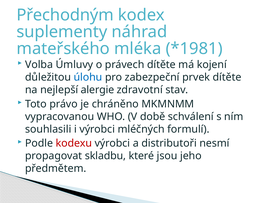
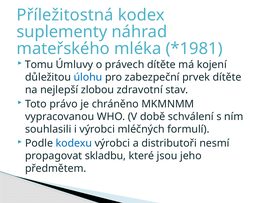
Přechodným: Přechodným -> Příležitostná (65, 15)
Volba: Volba -> Tomu (39, 65)
alergie: alergie -> zlobou (97, 90)
kodexu colour: red -> blue (74, 143)
